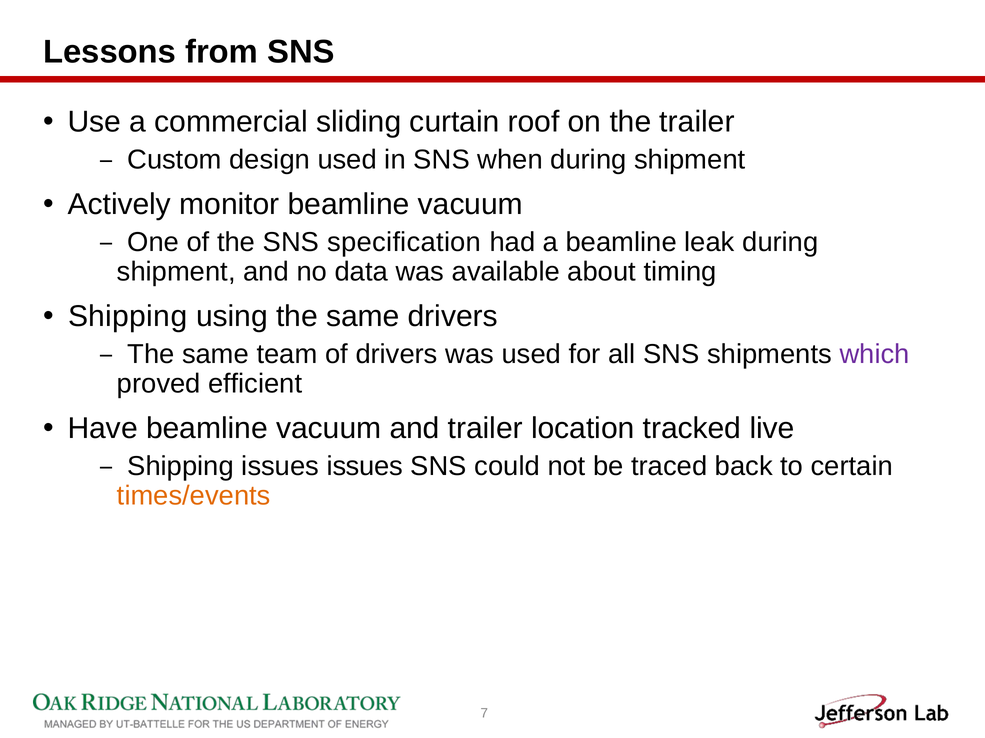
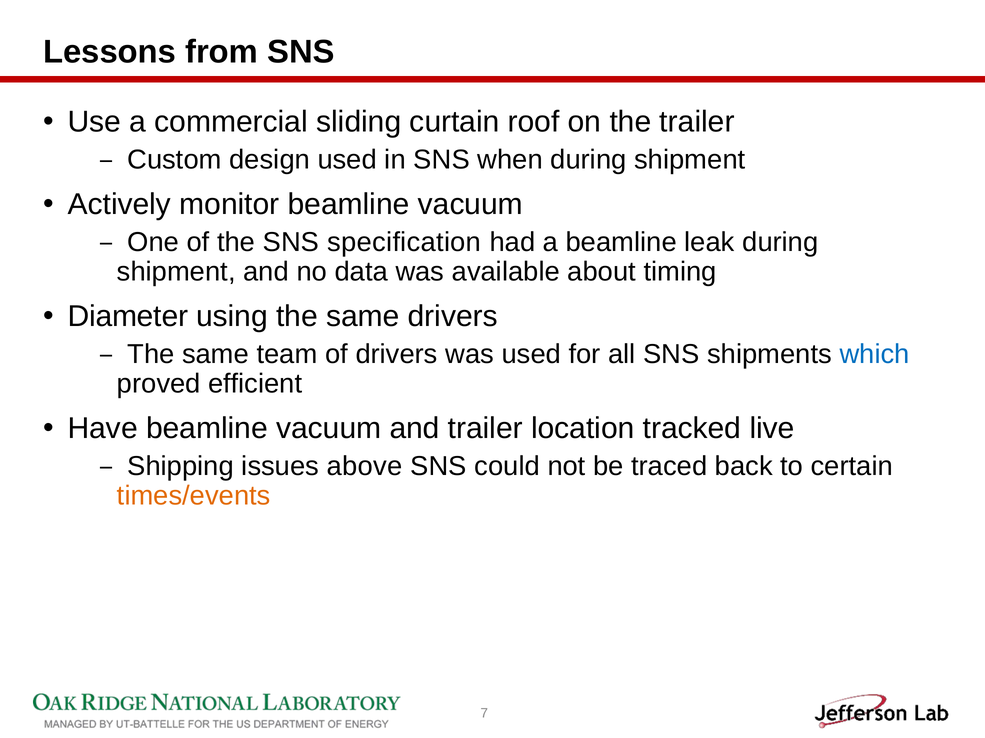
Shipping: Shipping -> Diameter (128, 317)
which colour: purple -> blue (875, 355)
issues issues: issues -> above (365, 467)
